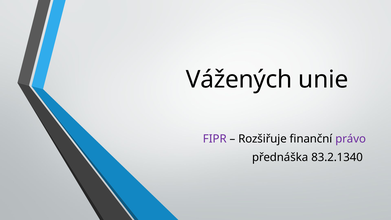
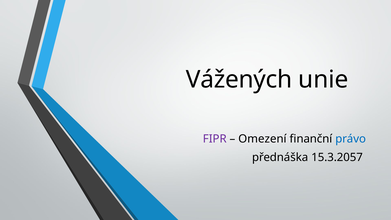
Rozšiřuje: Rozšiřuje -> Omezení (262, 139)
právo colour: purple -> blue (351, 139)
83.2.1340: 83.2.1340 -> 15.3.2057 (337, 157)
